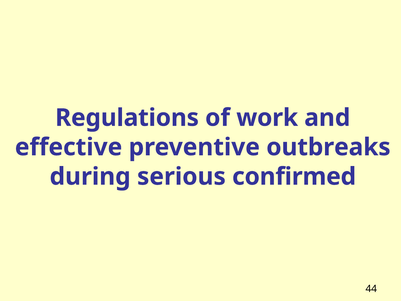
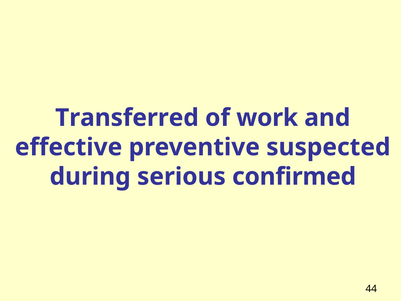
Regulations: Regulations -> Transferred (127, 118)
outbreaks: outbreaks -> suspected (328, 147)
